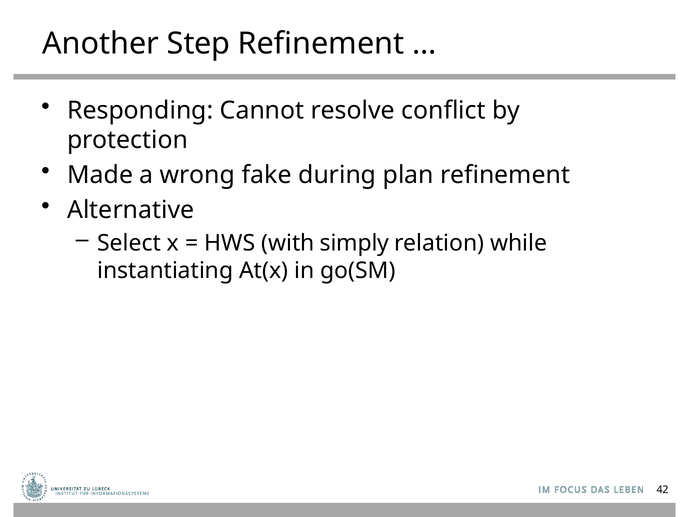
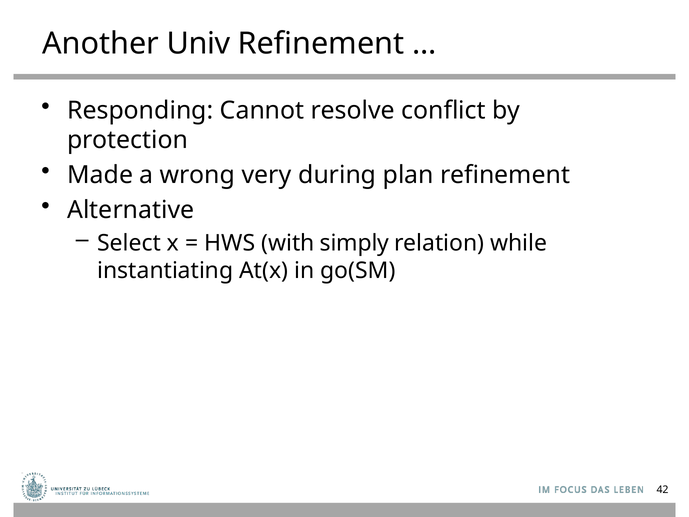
Step: Step -> Univ (199, 44)
fake: fake -> very (267, 175)
